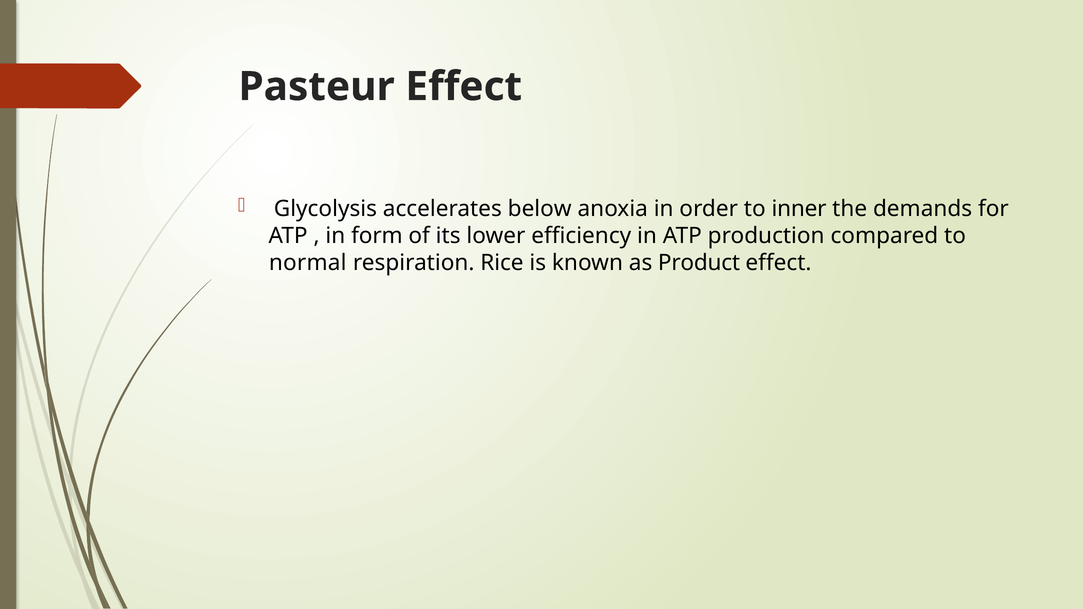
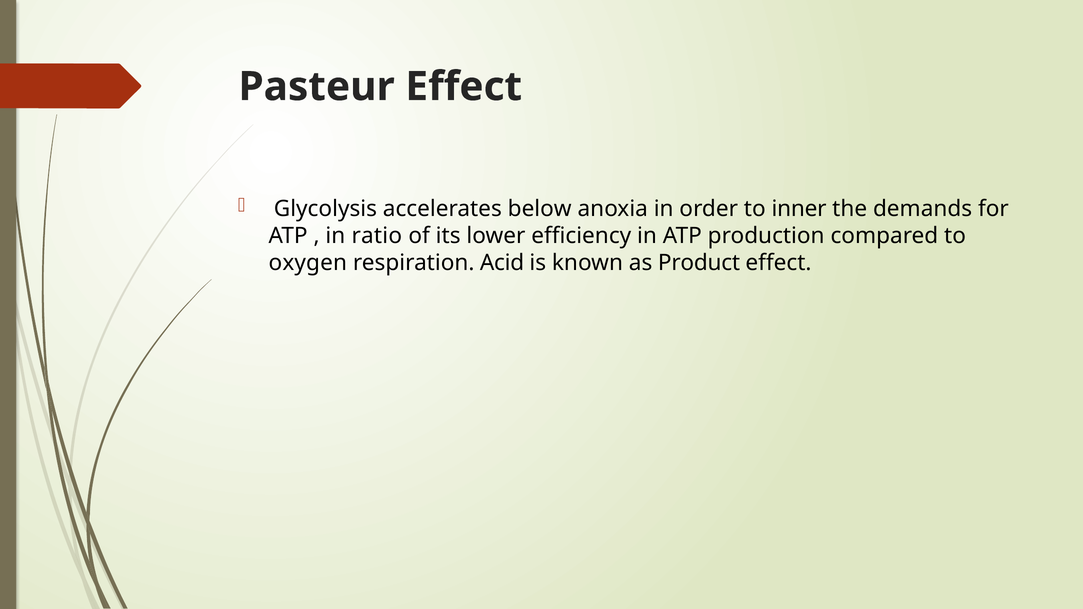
form: form -> ratio (377, 236)
normal: normal -> oxygen (308, 263)
Rice: Rice -> Acid (502, 263)
